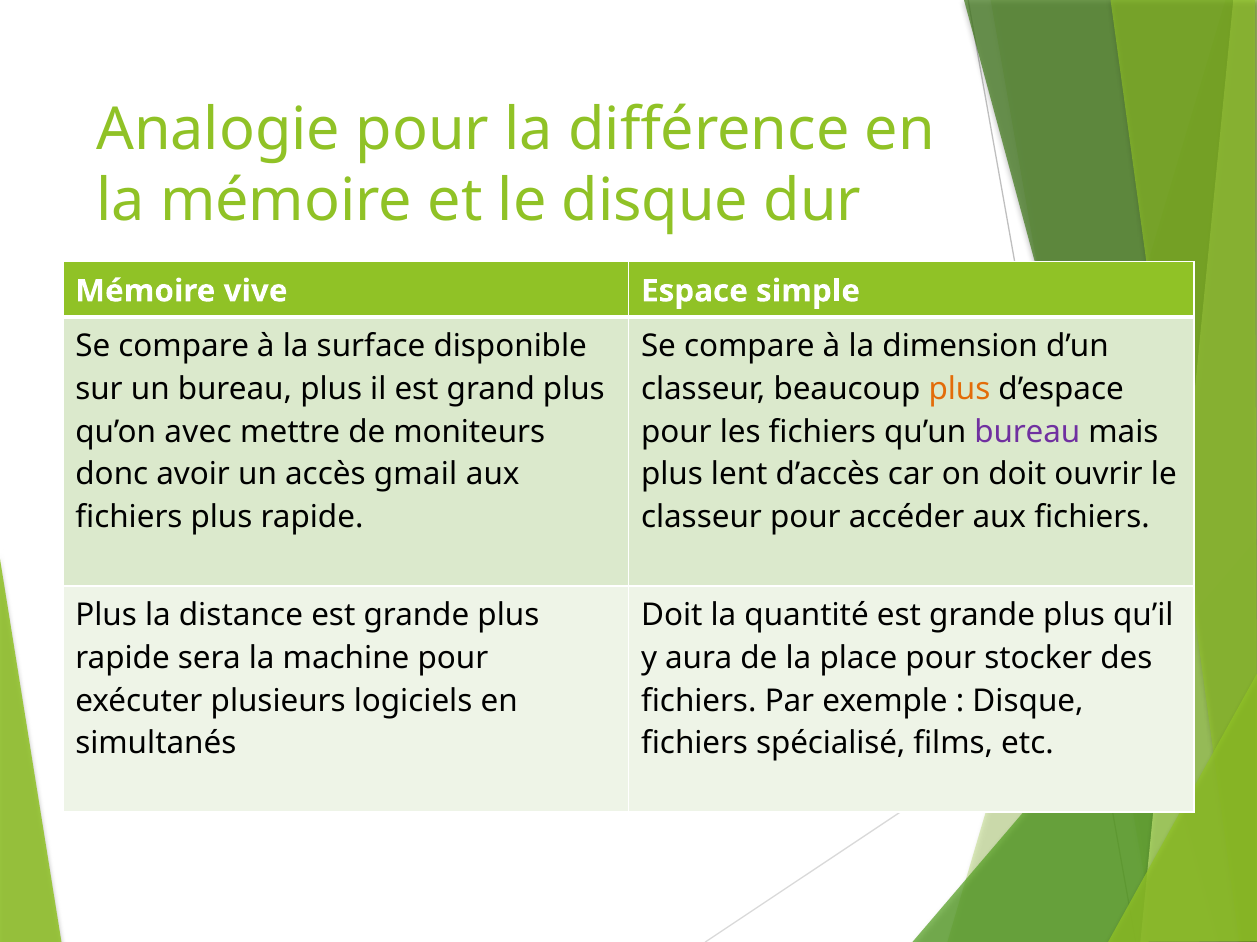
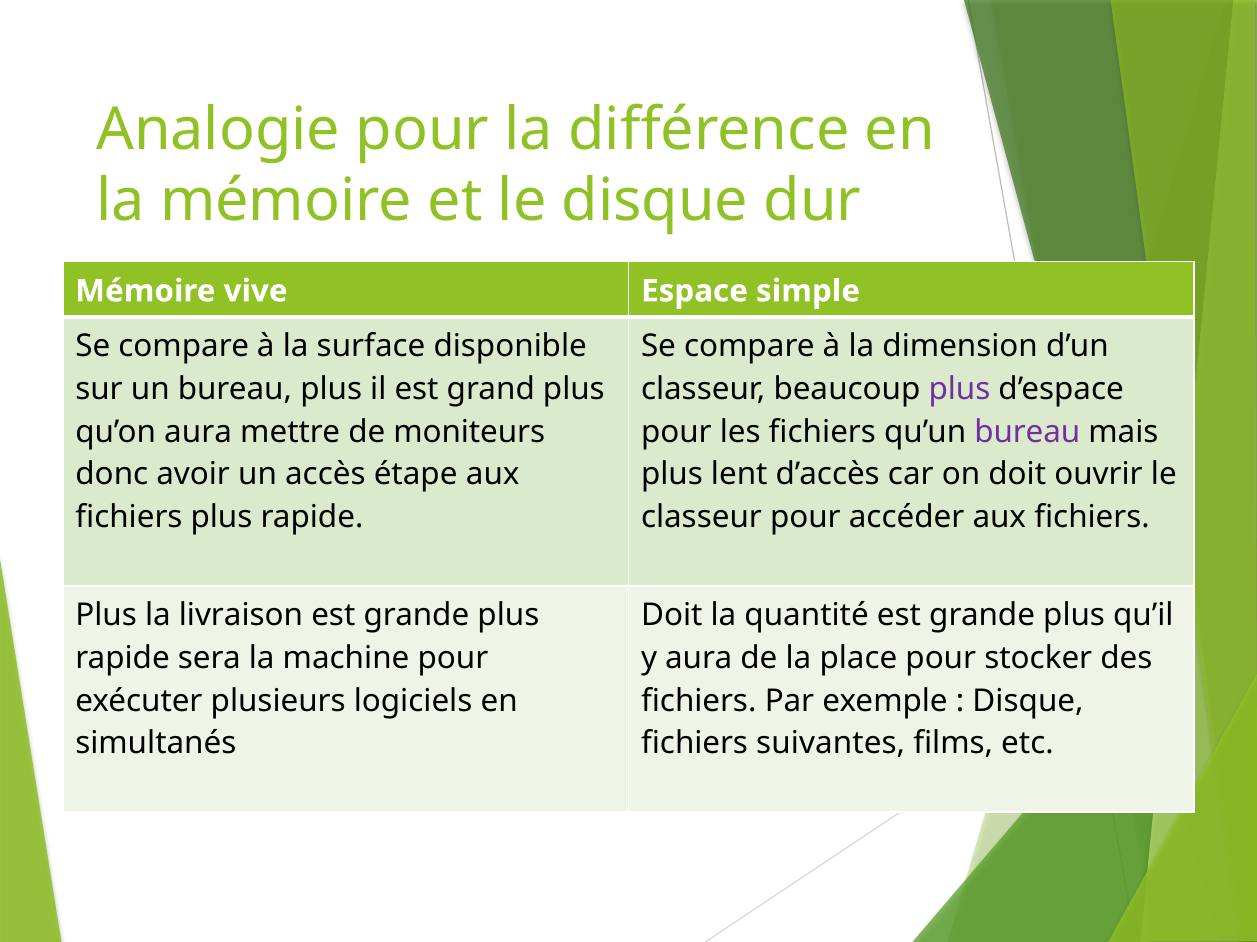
plus colour: orange -> purple (959, 389)
qu’on avec: avec -> aura (198, 432)
gmail: gmail -> étape (416, 475)
distance: distance -> livraison (241, 616)
spécialisé: spécialisé -> suivantes (831, 744)
